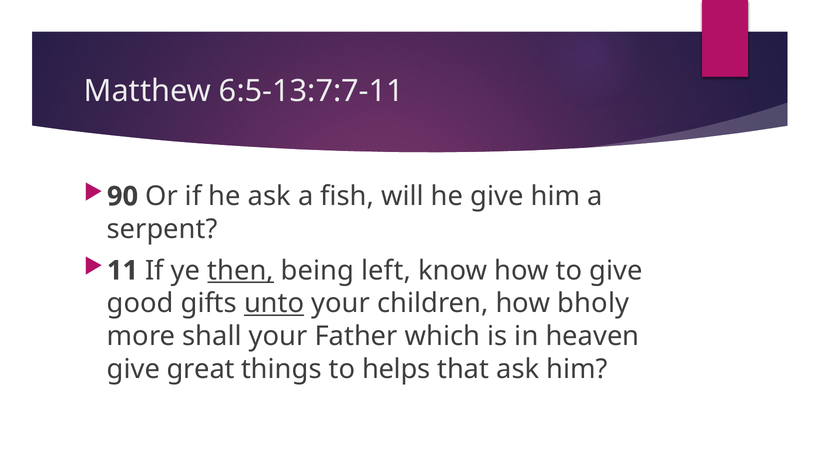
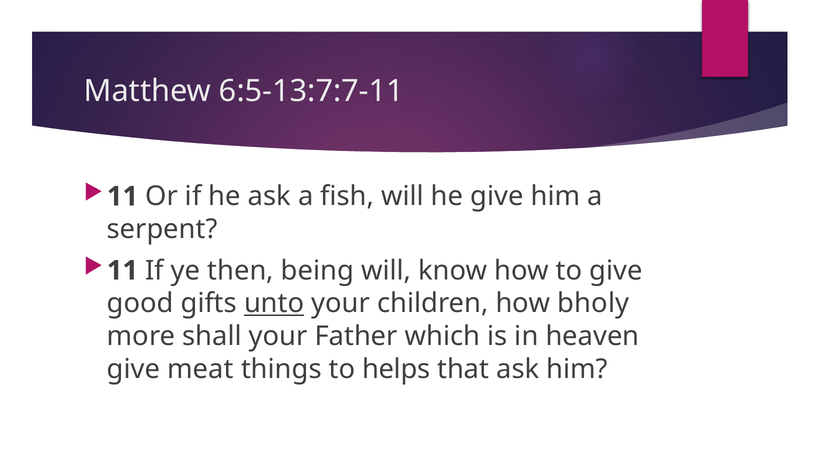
90: 90 -> 11 (123, 197)
then underline: present -> none (241, 271)
being left: left -> will (386, 271)
great: great -> meat (200, 369)
